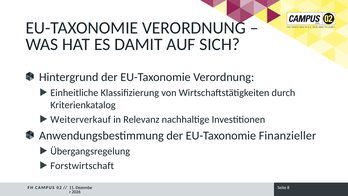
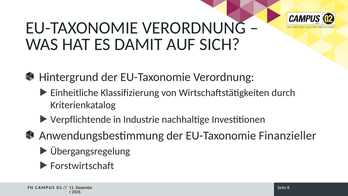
Weiterverkauf: Weiterverkauf -> Verpflichtende (81, 119)
Relevanz: Relevanz -> Industrie (141, 119)
